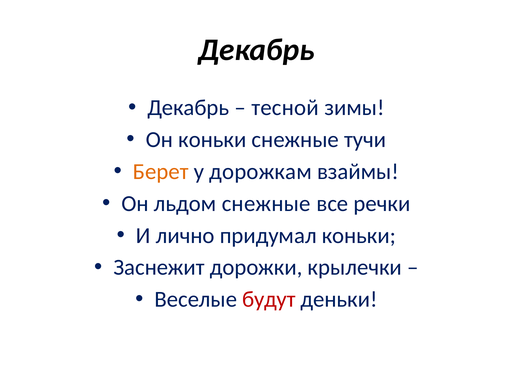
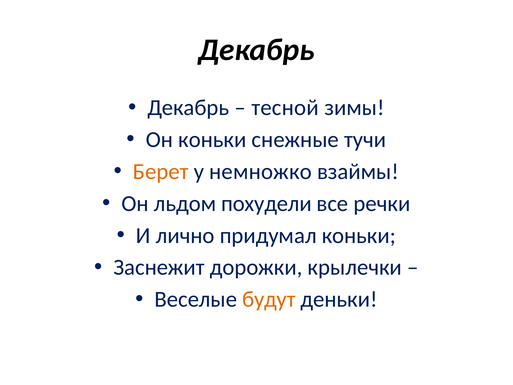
дорожкам: дорожкам -> немножко (261, 171)
льдом снежные: снежные -> похудели (266, 203)
будут colour: red -> orange (269, 299)
